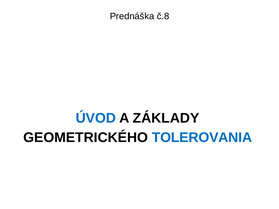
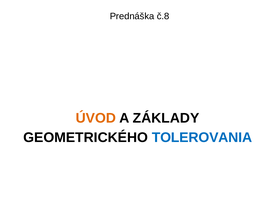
ÚVOD colour: blue -> orange (96, 118)
